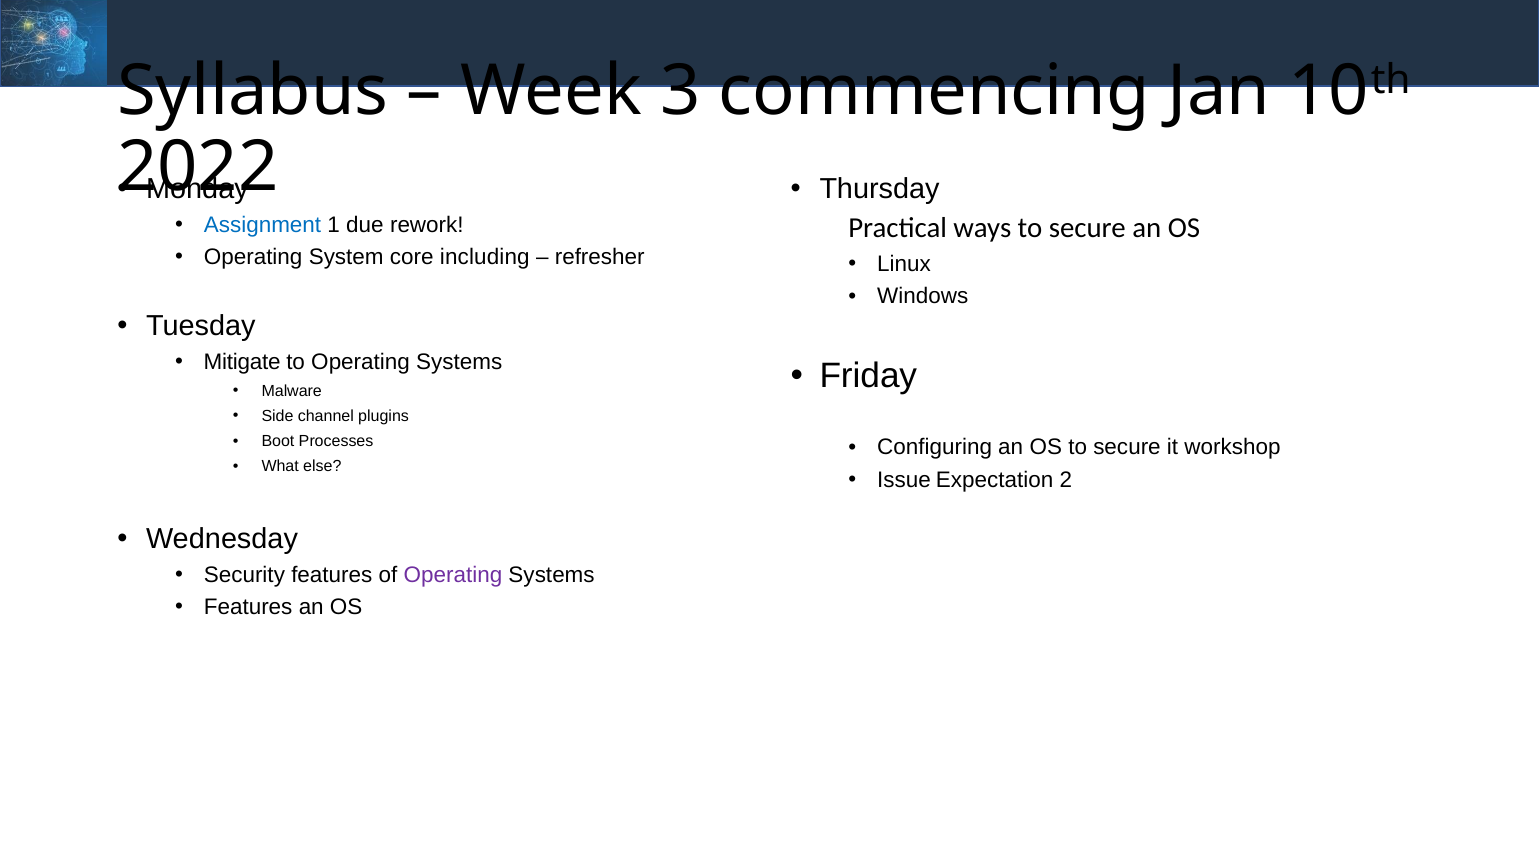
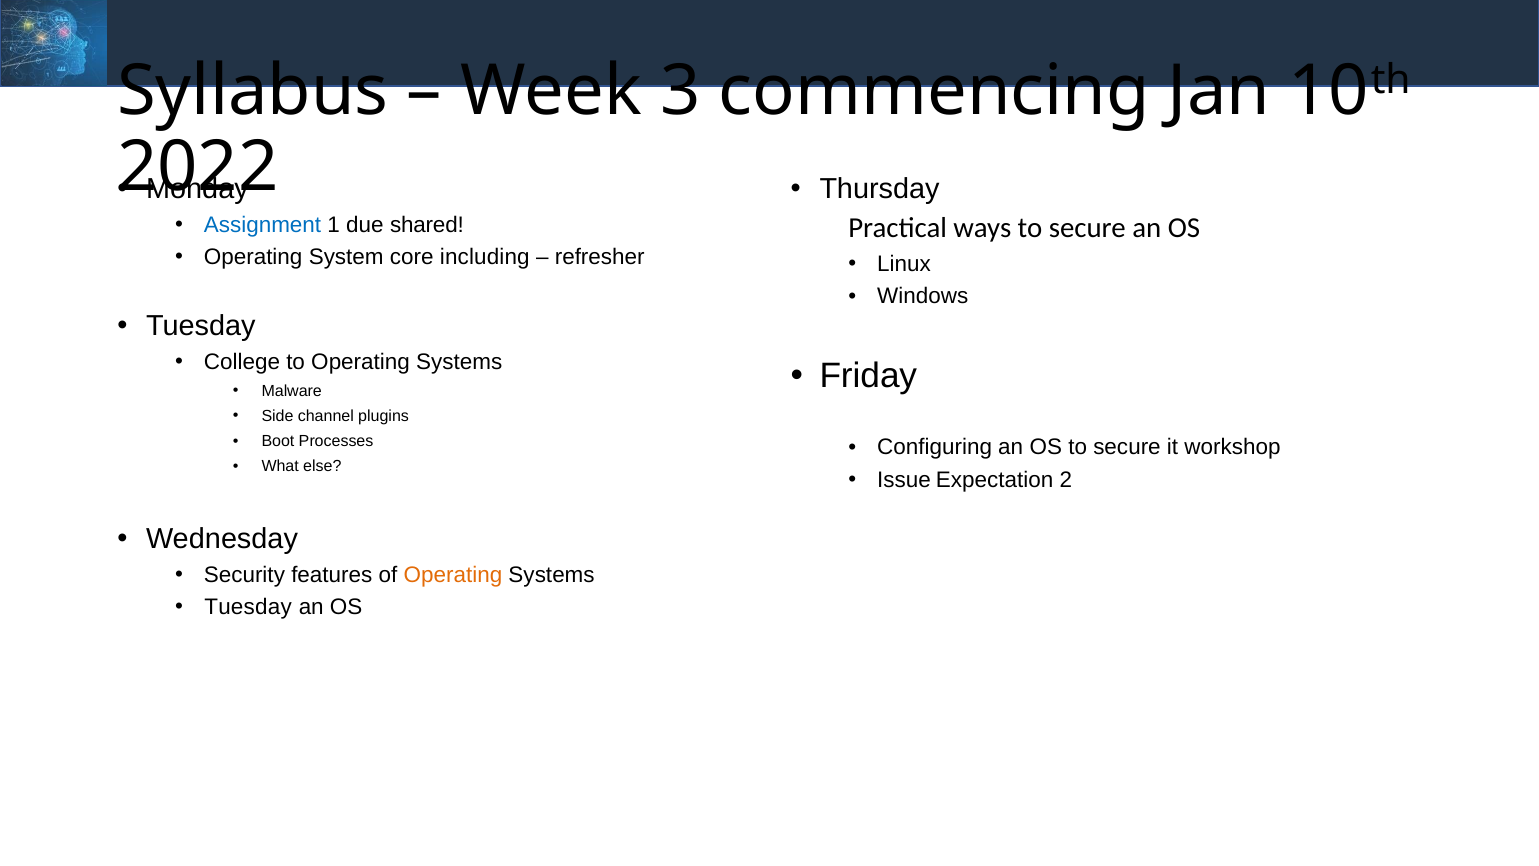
rework: rework -> shared (427, 225)
Mitigate: Mitigate -> College (242, 362)
Operating colour: purple -> orange (453, 575)
Features: Features -> Tuesday (248, 607)
